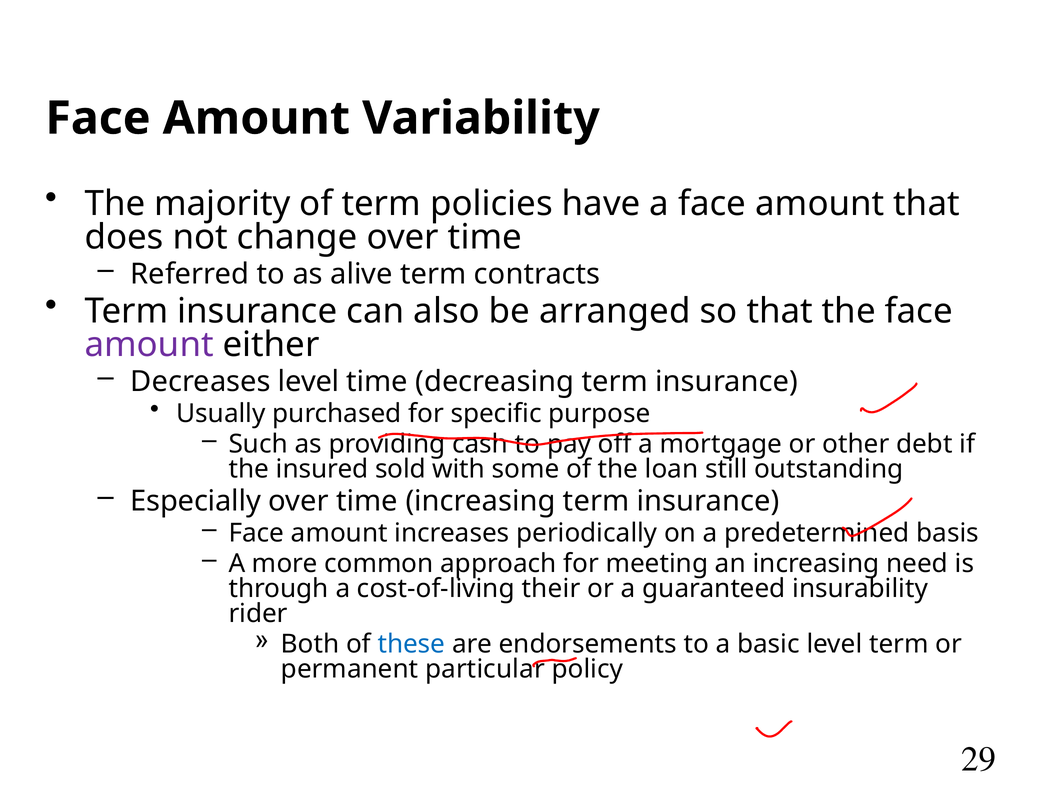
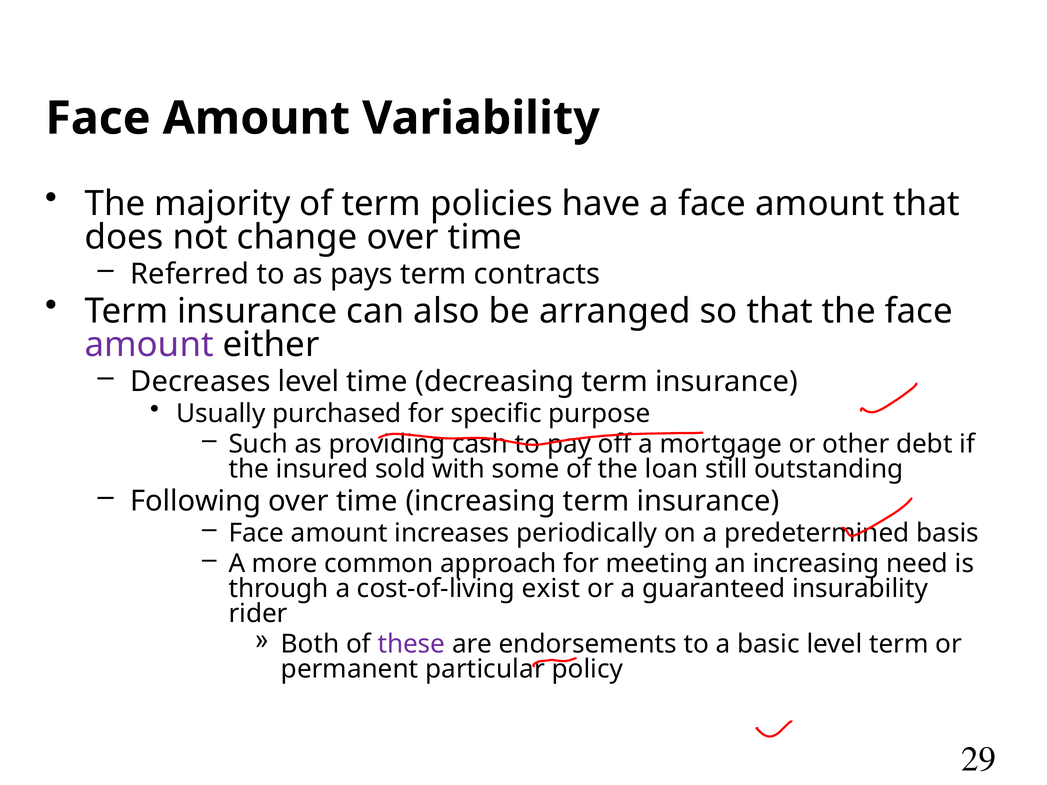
alive: alive -> pays (362, 274)
Especially: Especially -> Following (196, 501)
their: their -> exist (551, 589)
these colour: blue -> purple (411, 644)
